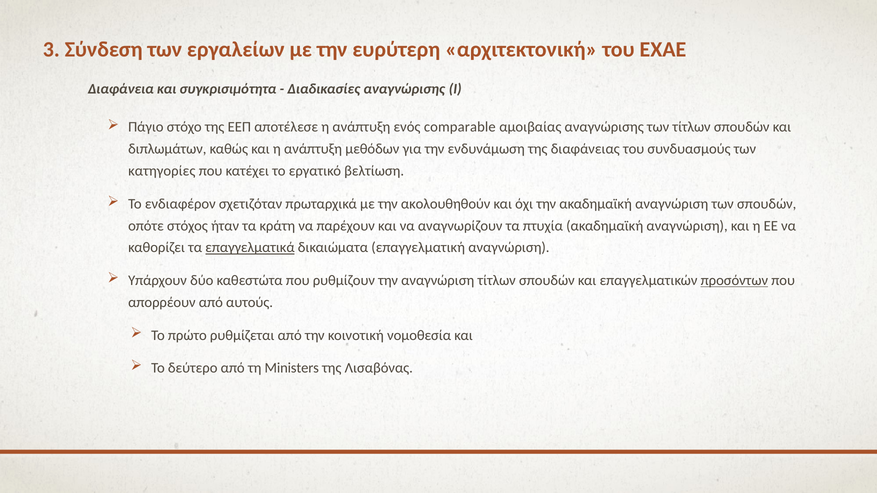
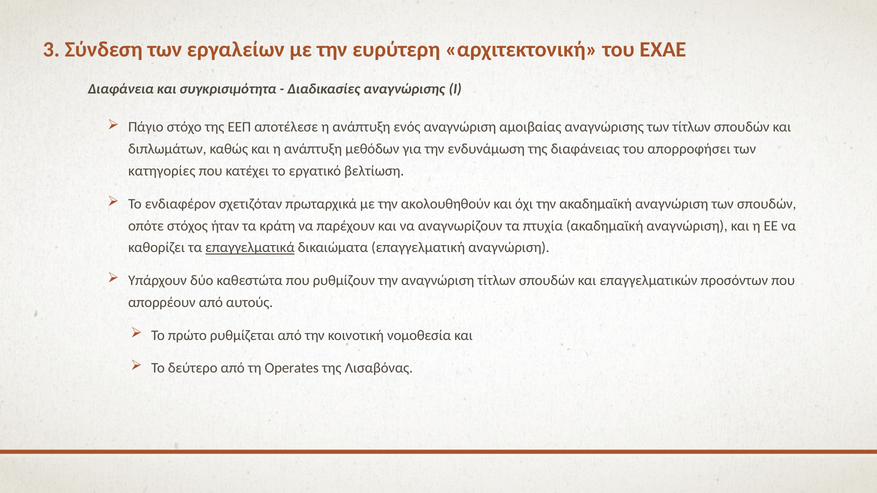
ενός comparable: comparable -> αναγνώριση (460, 127)
συνδυασμούς: συνδυασμούς -> απορροφήσει (689, 149)
προσόντων underline: present -> none (734, 281)
Ministers: Ministers -> Operates (292, 368)
